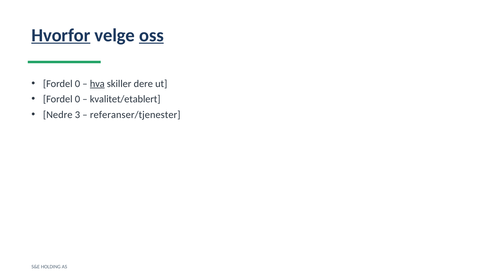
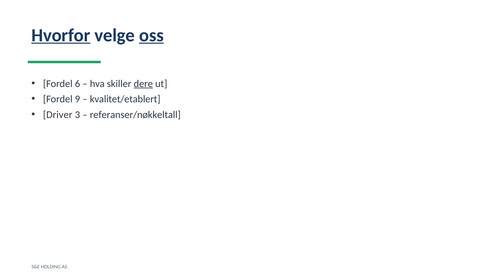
0: 0 -> 6 (77, 84)
hva underline: present -> none (97, 84)
dere underline: none -> present (143, 84)
0: 0 -> 9 (77, 99)
Nedre: Nedre -> Driver (58, 115)
referanser/tjenester: referanser/tjenester -> referanser/nøkkeltall (135, 115)
